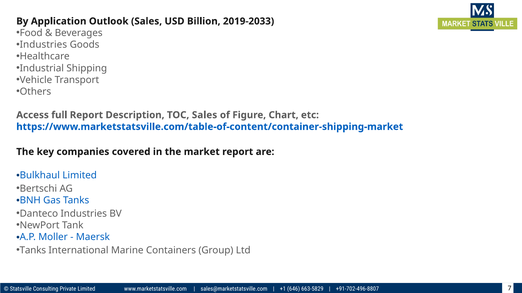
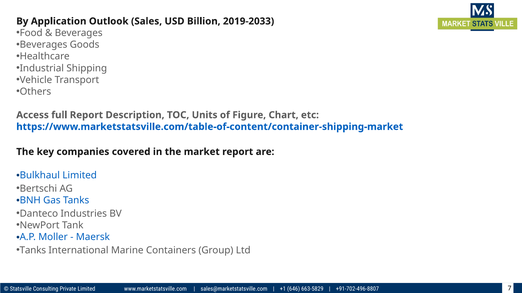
Industries: Industries -> Beverages (43, 45)
TOC Sales: Sales -> Units (205, 115)
